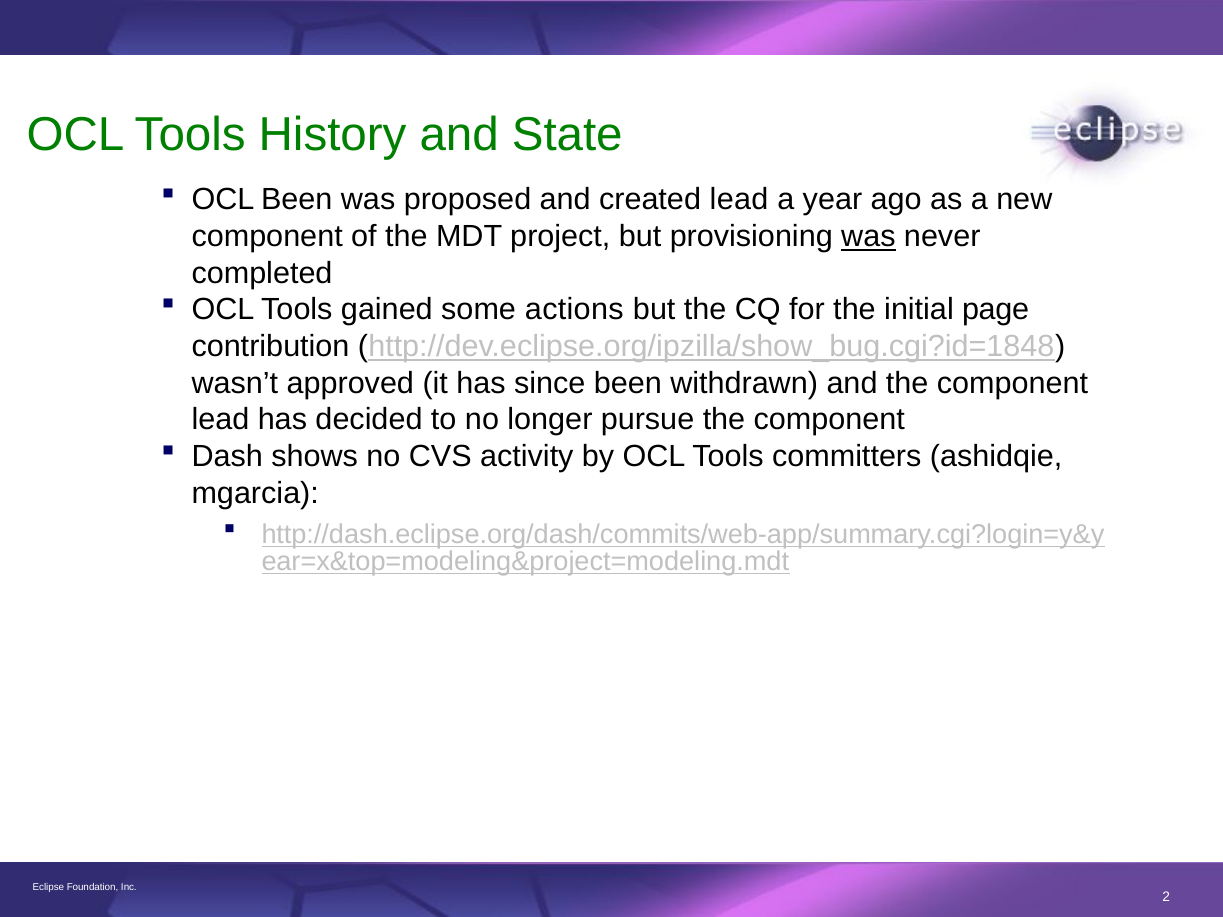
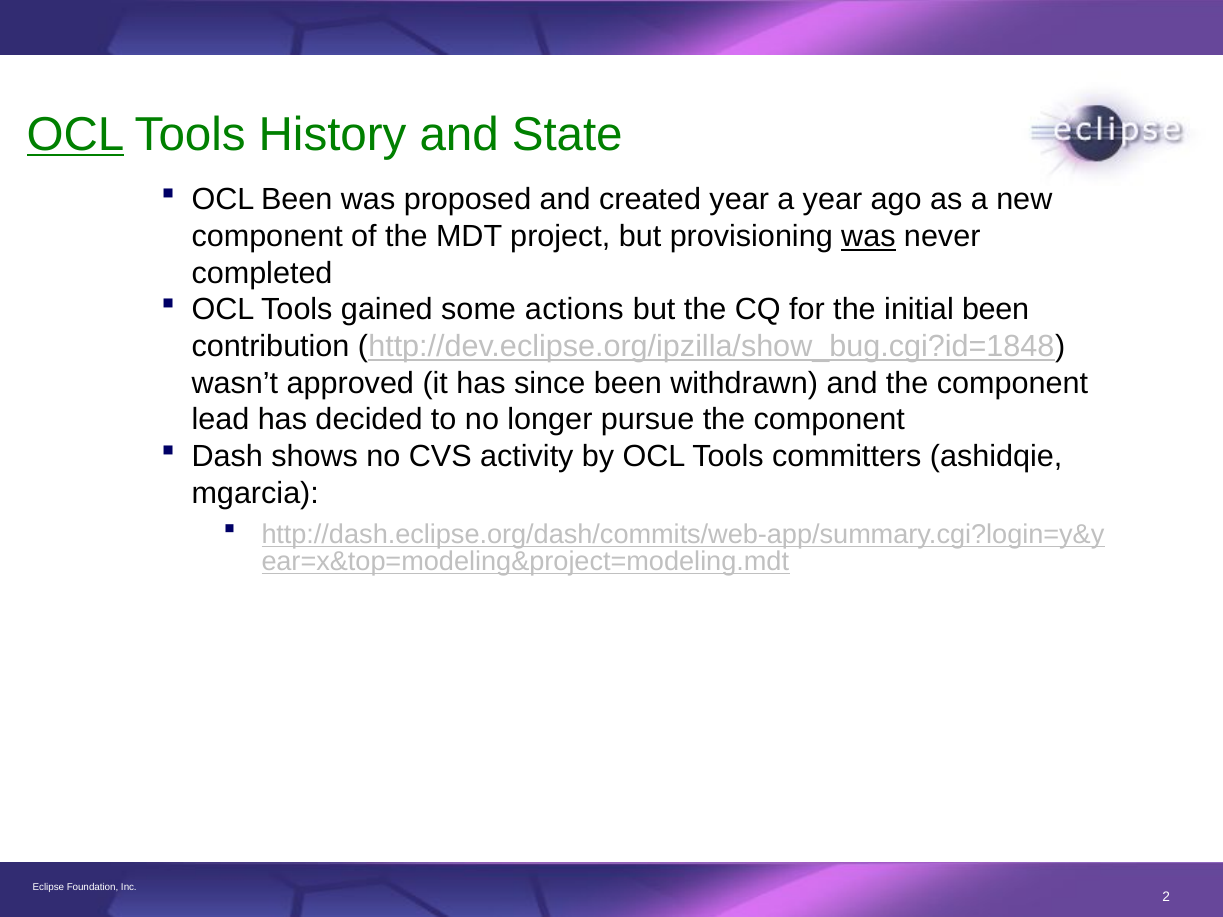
OCL underline: none -> present (75, 135)
created lead: lead -> year (739, 200)
initial page: page -> been (996, 310)
